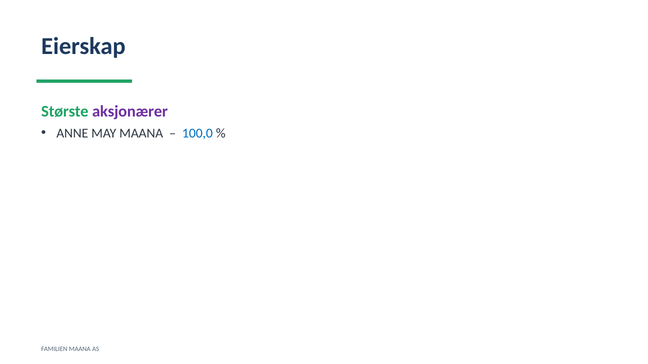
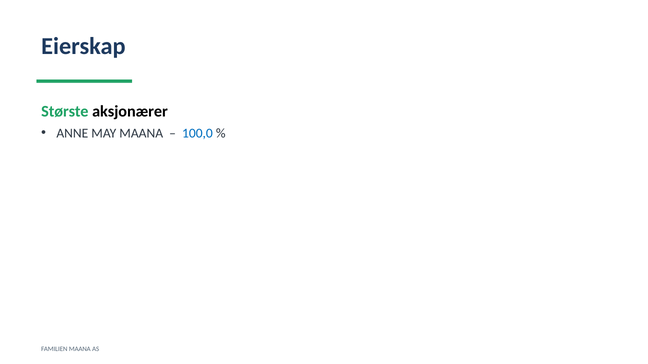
aksjonærer colour: purple -> black (130, 112)
